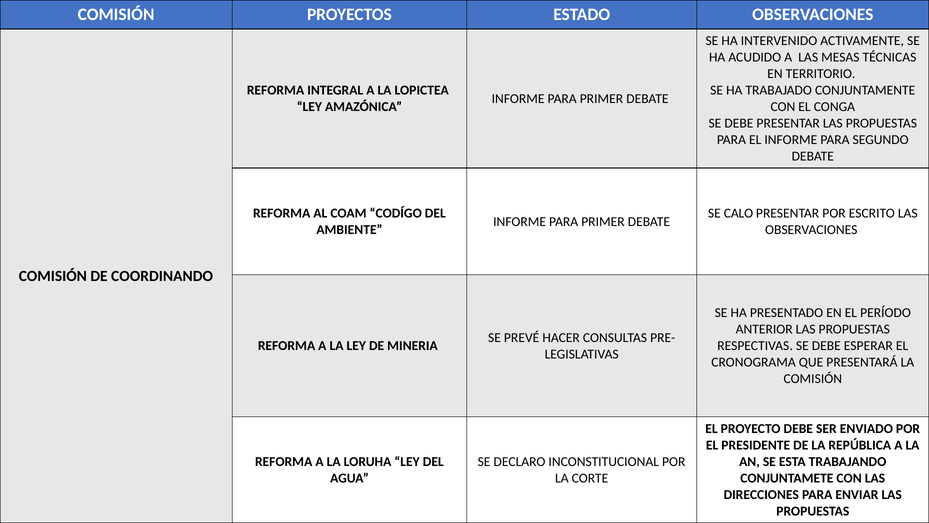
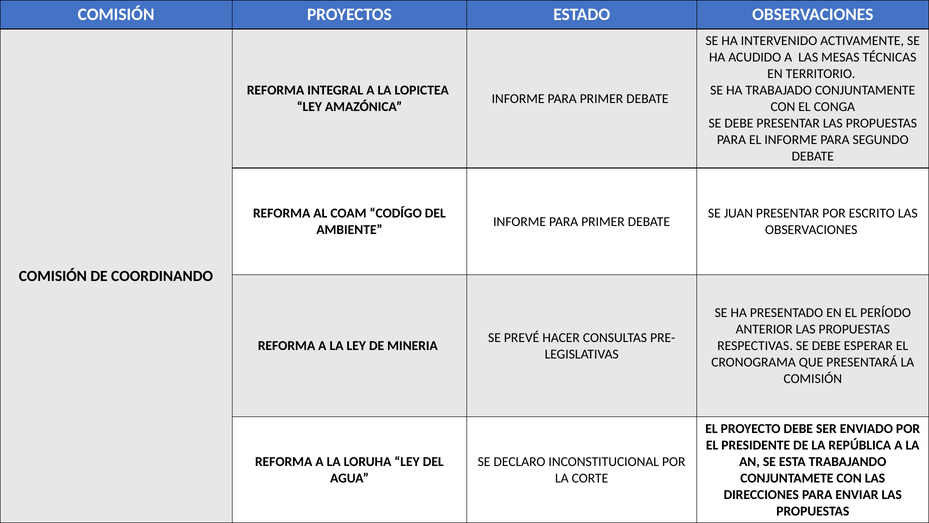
CALO: CALO -> JUAN (738, 213)
